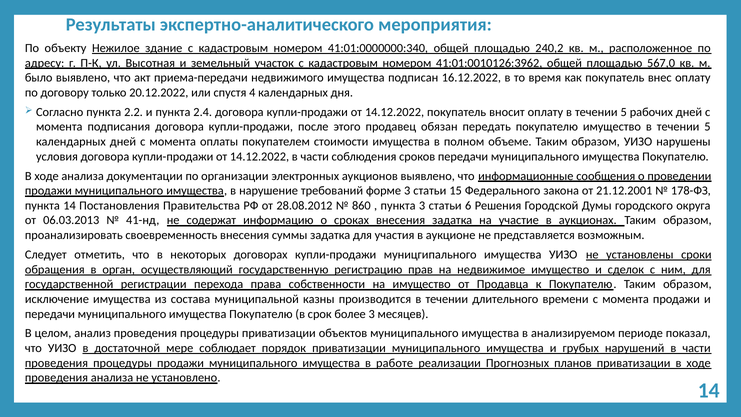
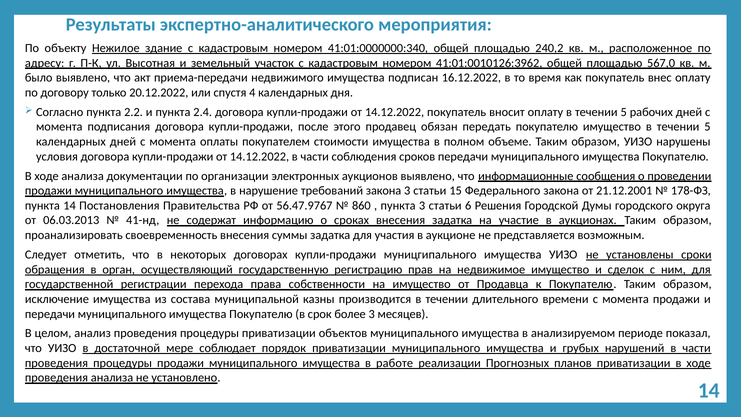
требований форме: форме -> закона (384, 191)
28.08.2012: 28.08.2012 -> 56.47.9767 (304, 205)
